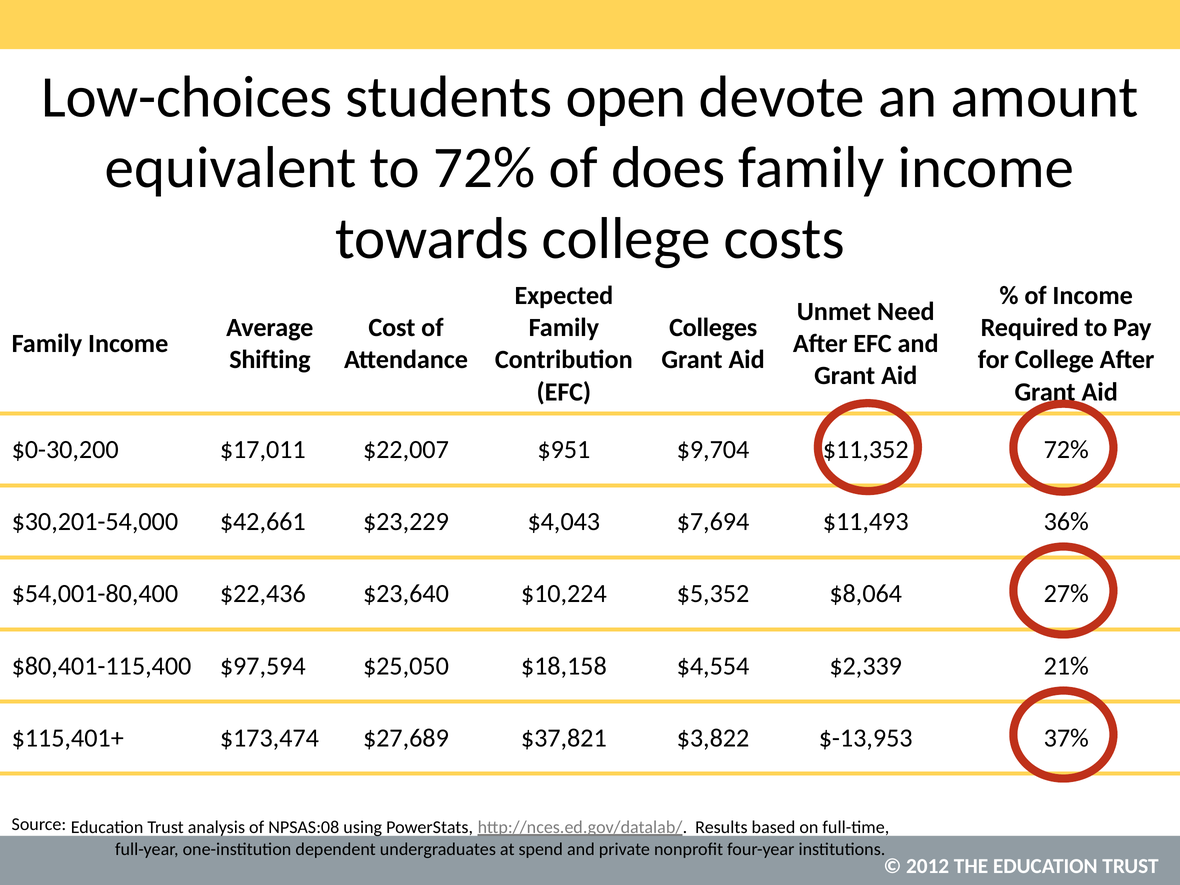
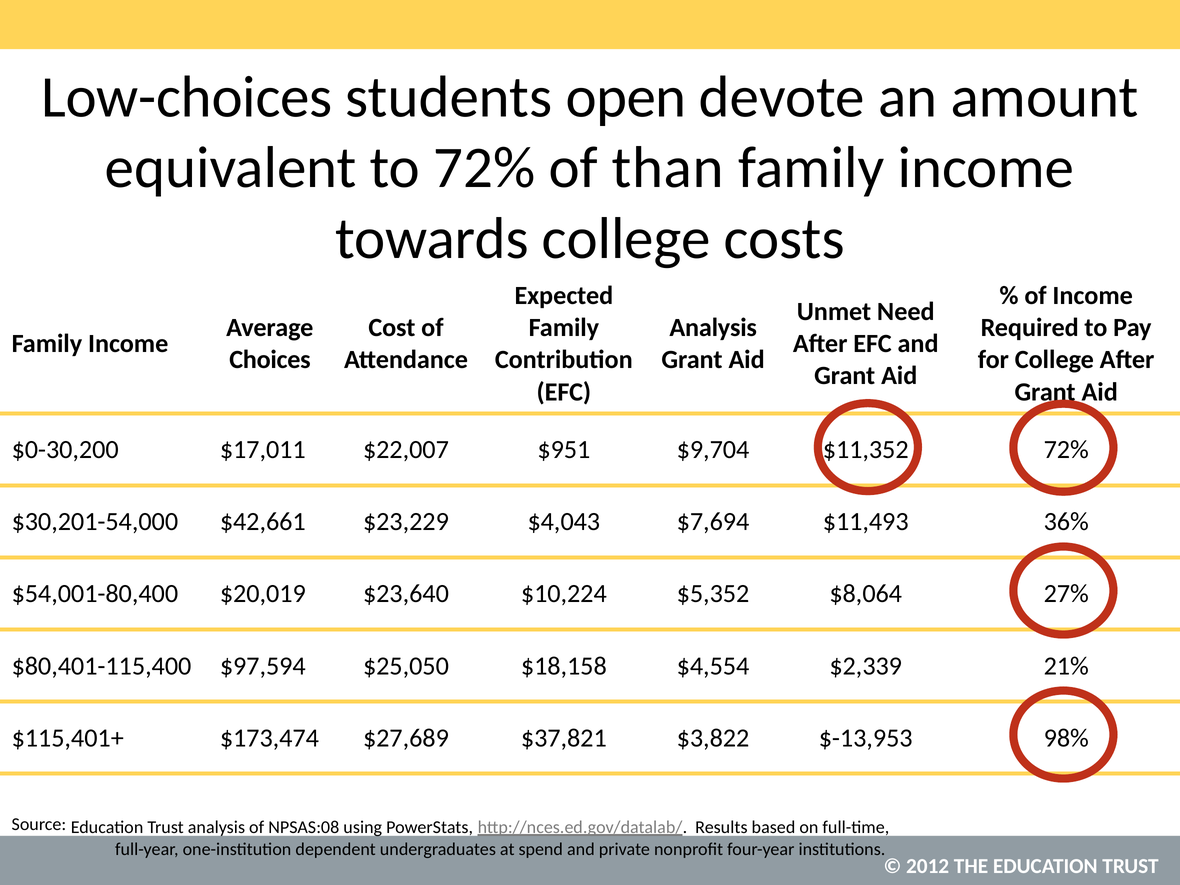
does: does -> than (668, 168)
Colleges: Colleges -> Analysis (713, 328)
Shifting: Shifting -> Choices (270, 360)
$22,436: $22,436 -> $20,019 (263, 594)
37%: 37% -> 98% (1066, 738)
